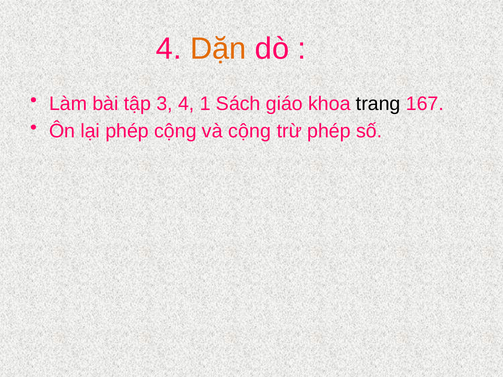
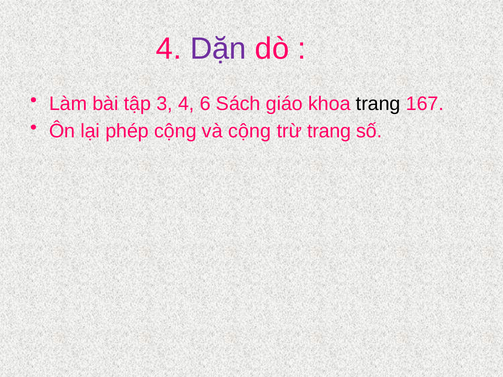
Dặn colour: orange -> purple (218, 49)
1: 1 -> 6 (205, 104)
trừ phép: phép -> trang (329, 131)
